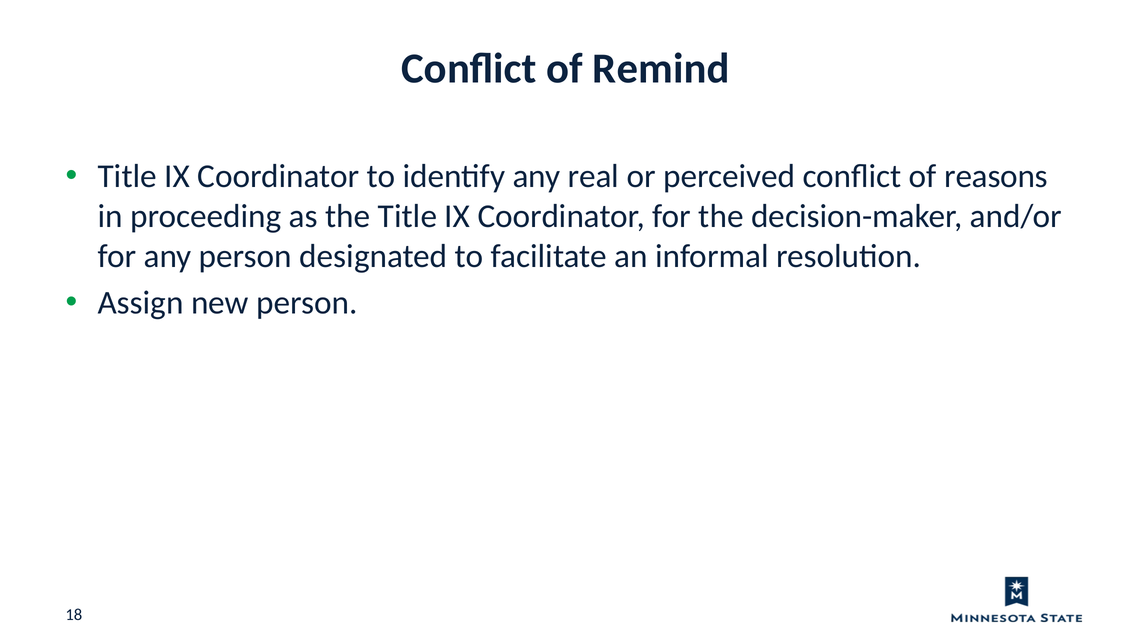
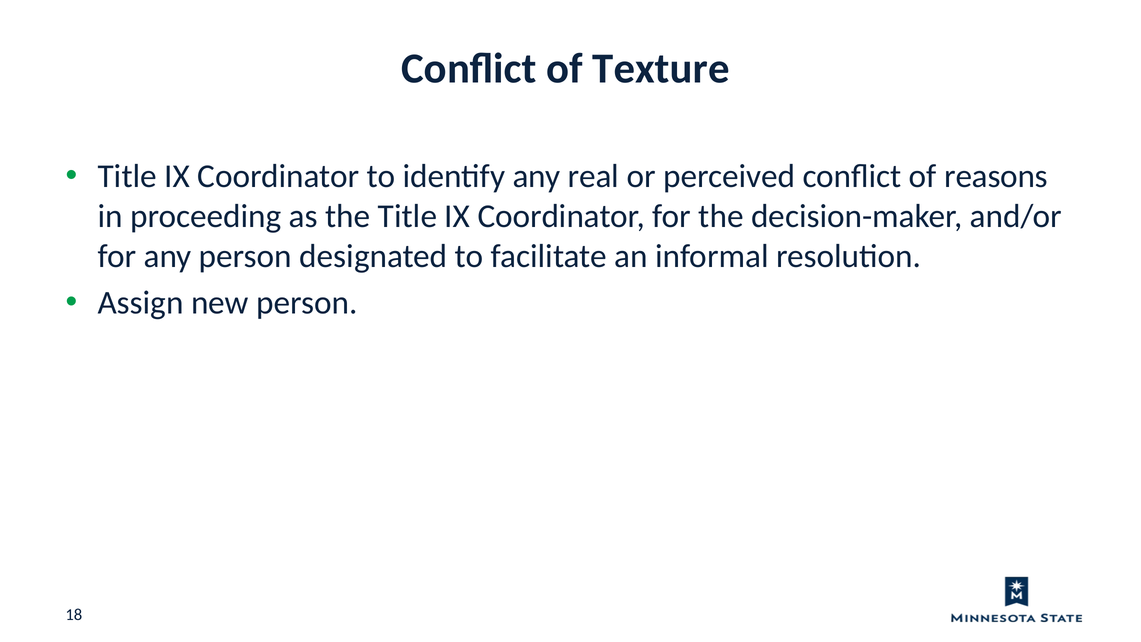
Remind: Remind -> Texture (661, 69)
